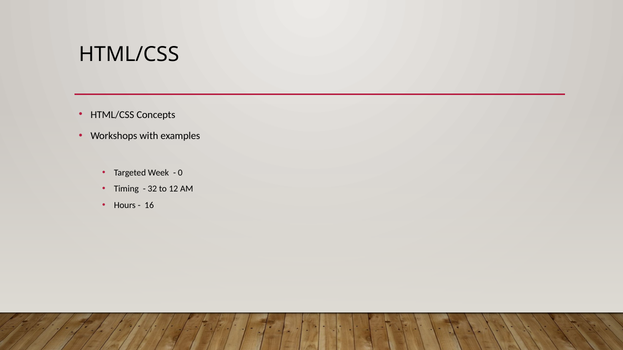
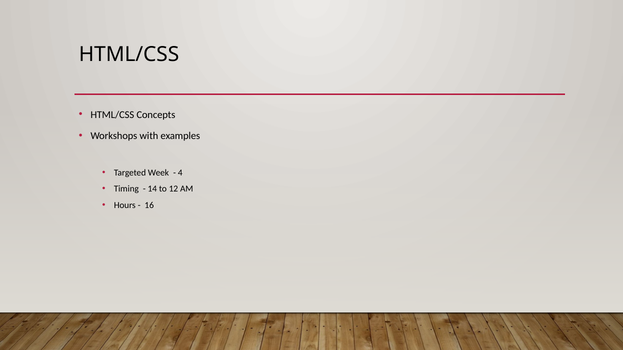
0: 0 -> 4 (180, 173)
32: 32 -> 14 (152, 189)
